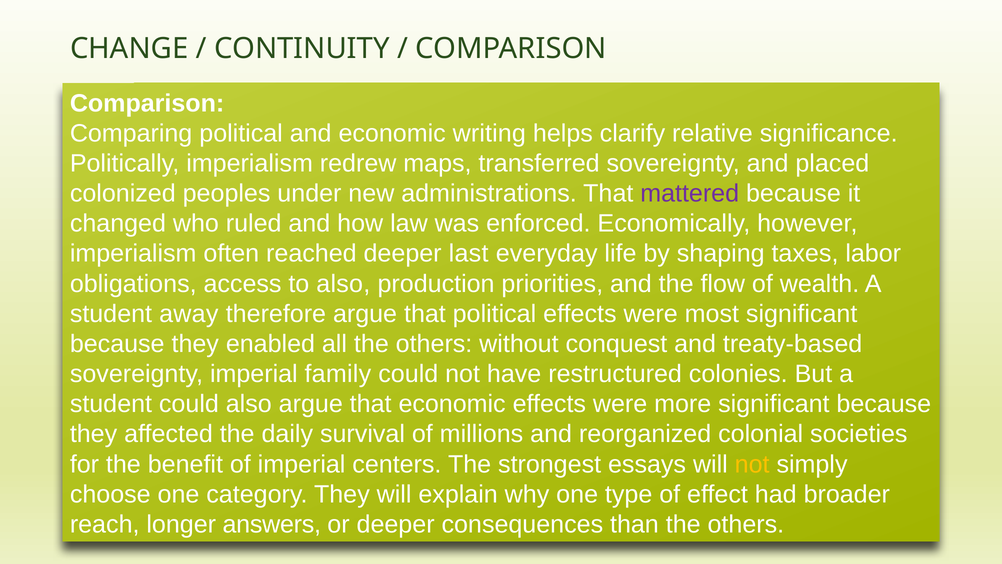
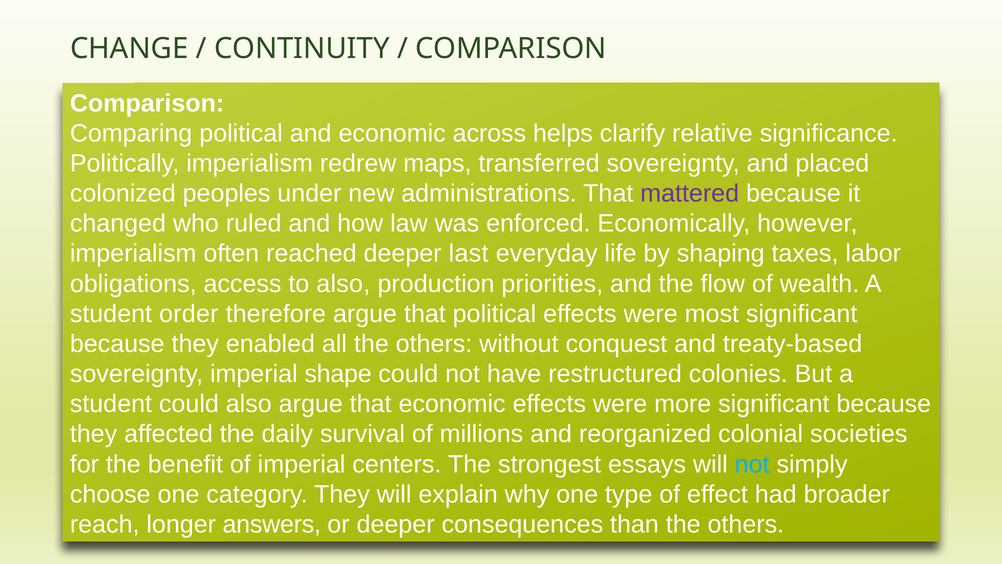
writing: writing -> across (489, 133)
away: away -> order (189, 314)
family: family -> shape (338, 374)
not colour: yellow -> light blue (752, 464)
